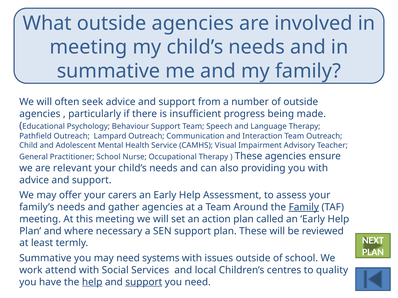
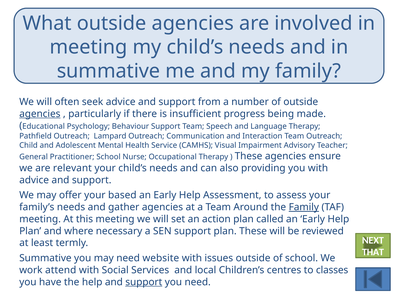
agencies underline: none -> present (40, 114)
carers: carers -> based (122, 196)
PLAN: PLAN -> THAT (373, 253)
systems: systems -> website (161, 259)
quality: quality -> classes (332, 271)
help underline: present -> none (92, 282)
